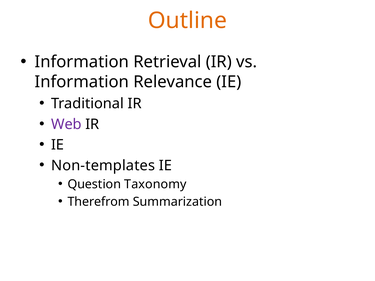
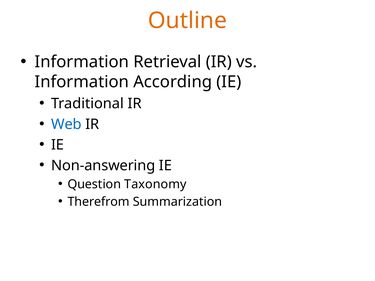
Relevance: Relevance -> According (173, 82)
Web colour: purple -> blue (66, 124)
Non-templates: Non-templates -> Non-answering (103, 166)
